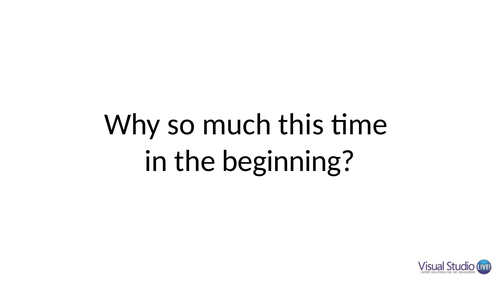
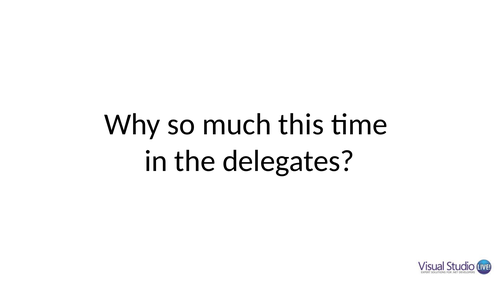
beginning: beginning -> delegates (288, 161)
